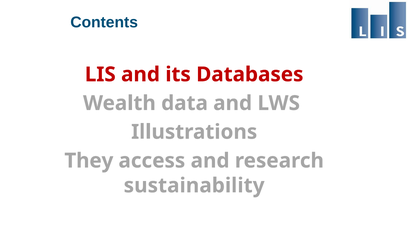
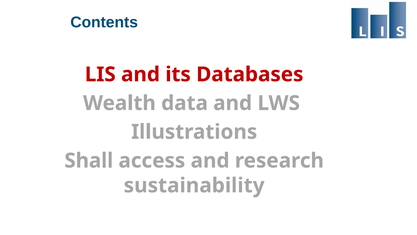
They: They -> Shall (89, 160)
